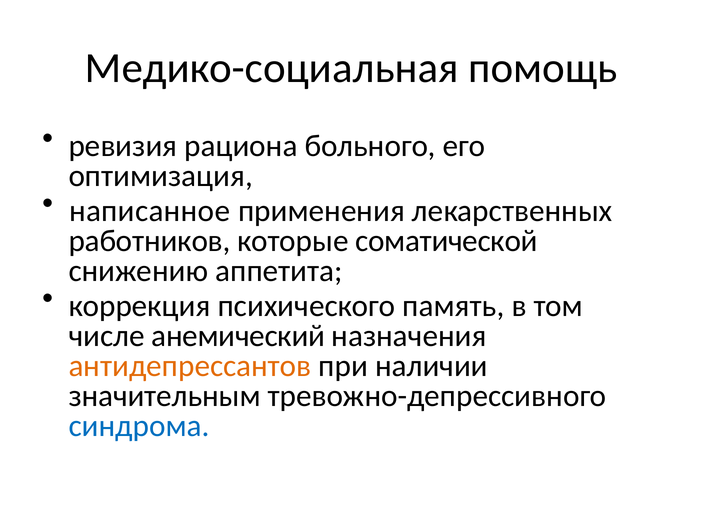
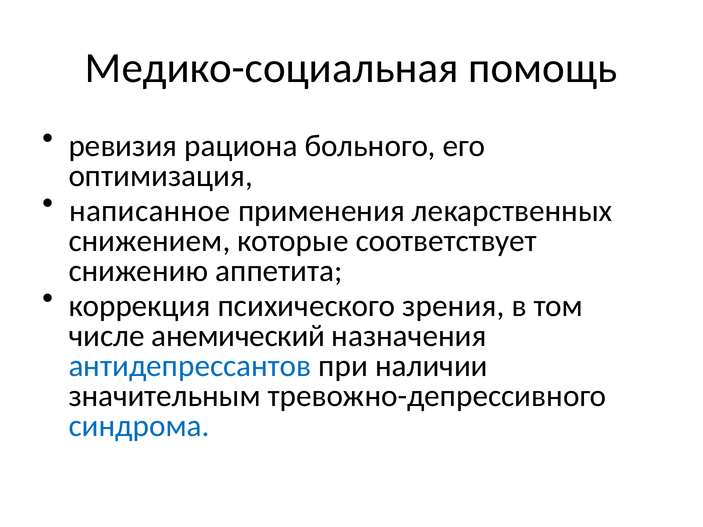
работников: работников -> снижением (149, 241)
соматической: соматической -> соответствует (446, 241)
память: память -> зрения (453, 306)
антидепрессантов colour: orange -> blue (190, 366)
